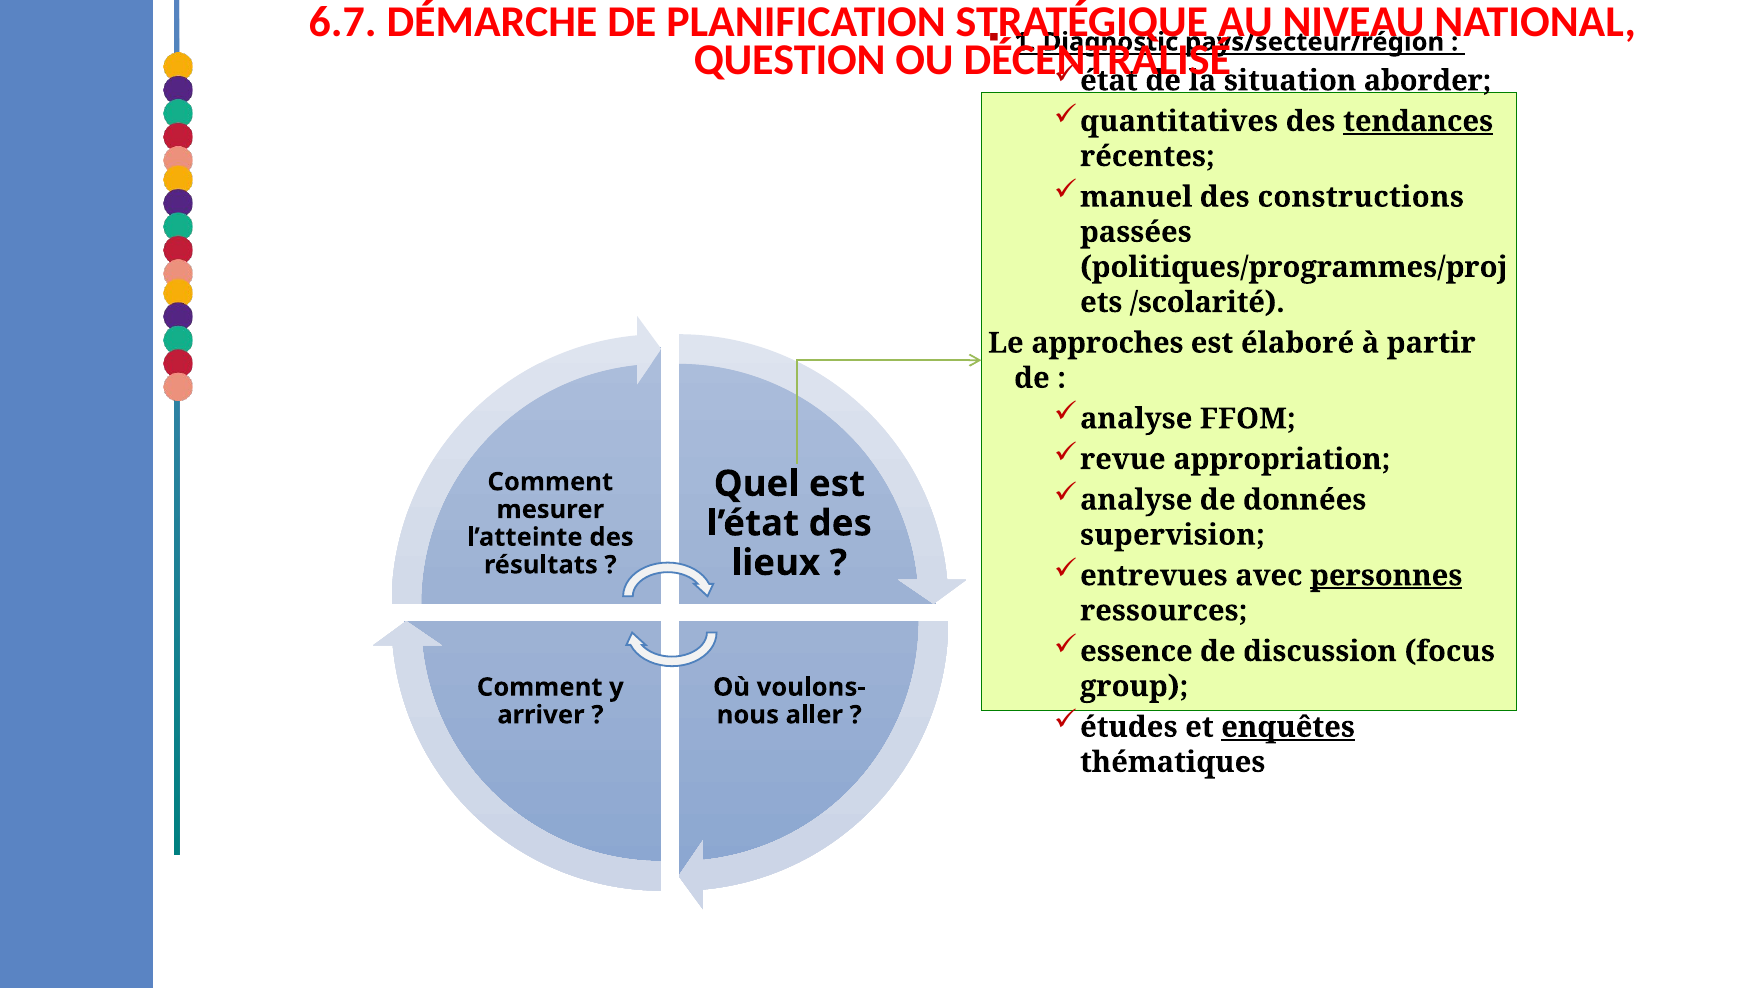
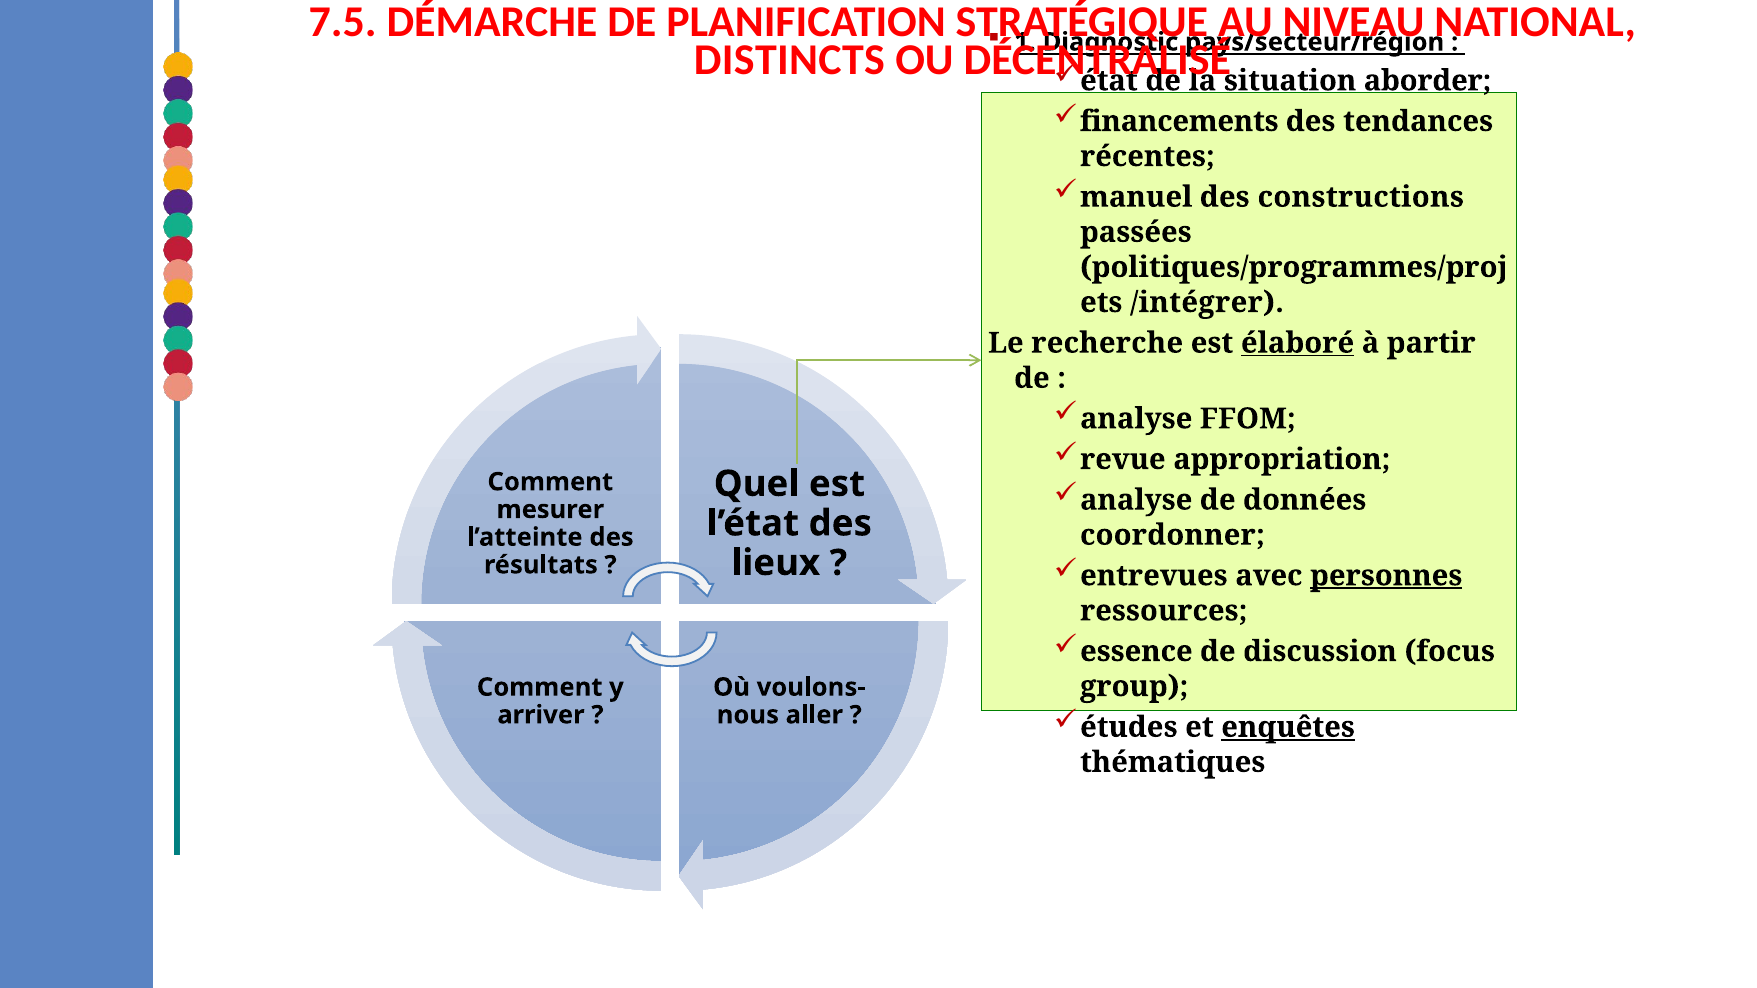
6.7: 6.7 -> 7.5 (343, 22)
QUESTION: QUESTION -> DISTINCTS (789, 60)
quantitatives: quantitatives -> financements (1179, 121)
tendances underline: present -> none (1418, 121)
/scolarité: /scolarité -> /intégrer (1207, 303)
approches: approches -> recherche (1107, 343)
élaboré underline: none -> present (1298, 343)
supervision: supervision -> coordonner (1172, 535)
